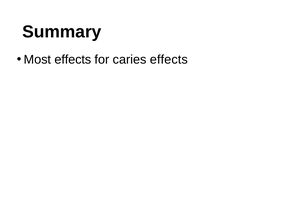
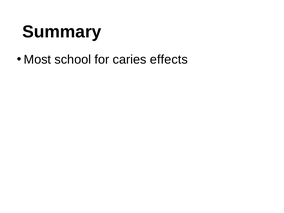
Most effects: effects -> school (73, 60)
